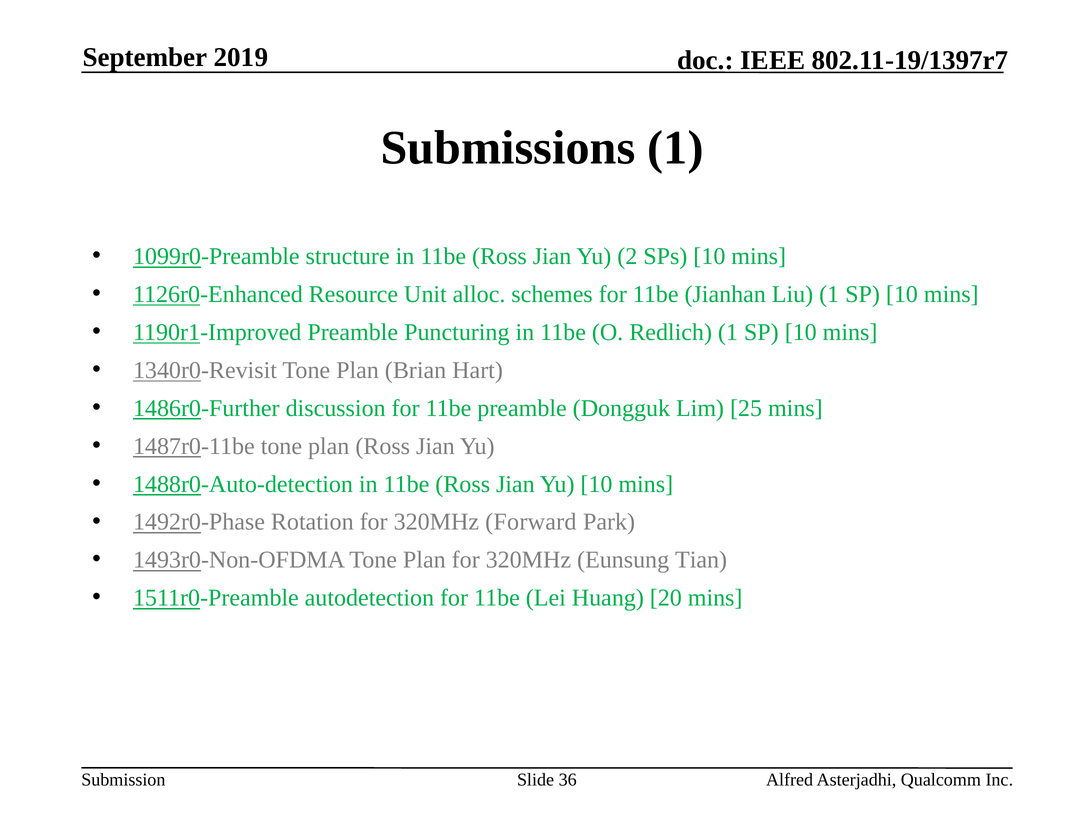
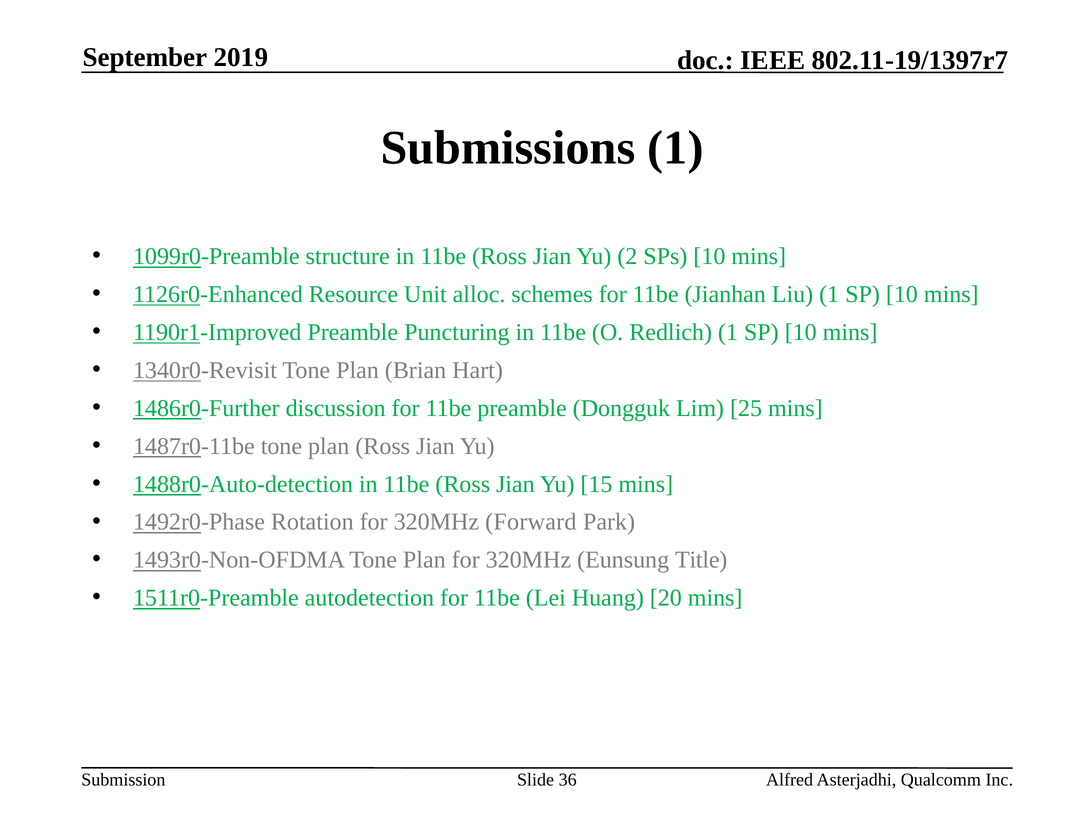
Yu 10: 10 -> 15 (596, 485)
Tian: Tian -> Title (701, 560)
